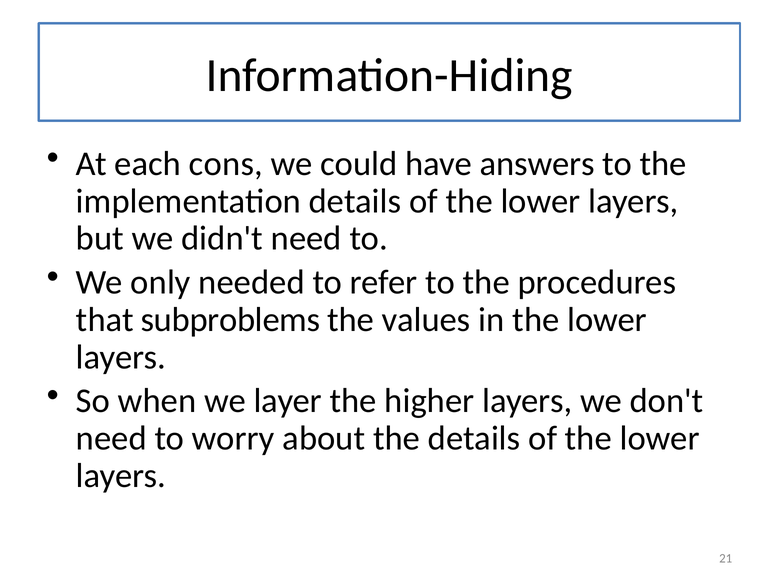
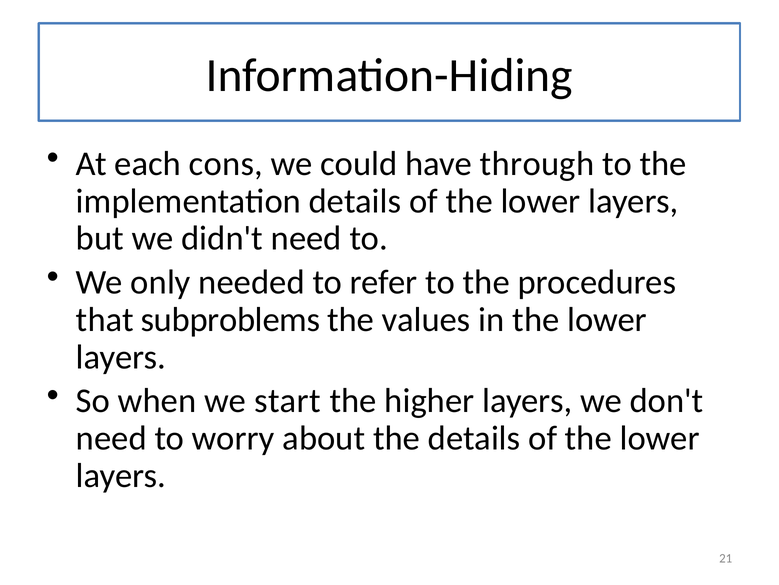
answers: answers -> through (537, 163)
layer: layer -> start (287, 400)
